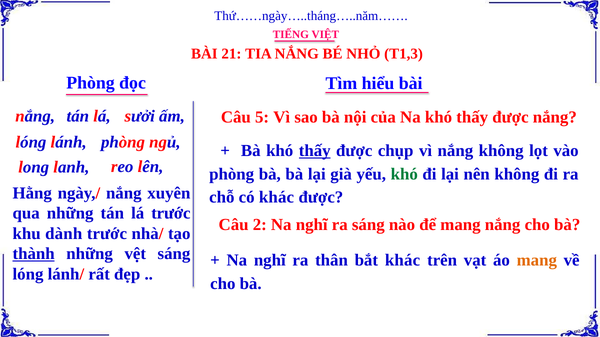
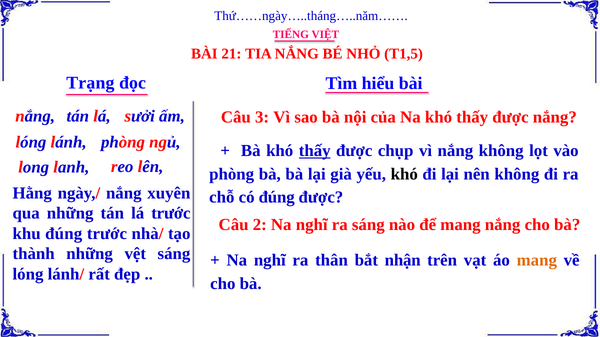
T1,3: T1,3 -> T1,5 (404, 54)
Phòng: Phòng -> Trạng (90, 83)
5: 5 -> 3 (262, 117)
khó colour: green -> black (404, 174)
có khác: khác -> đúng (277, 197)
khu dành: dành -> đúng (64, 234)
thành underline: present -> none (34, 254)
bắt khác: khác -> nhận (403, 260)
